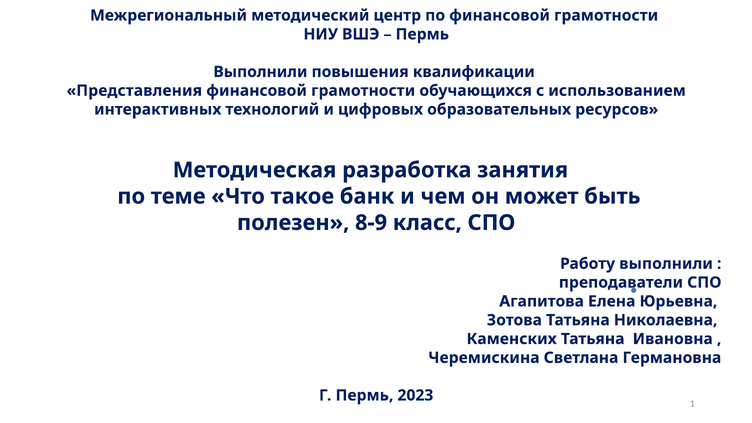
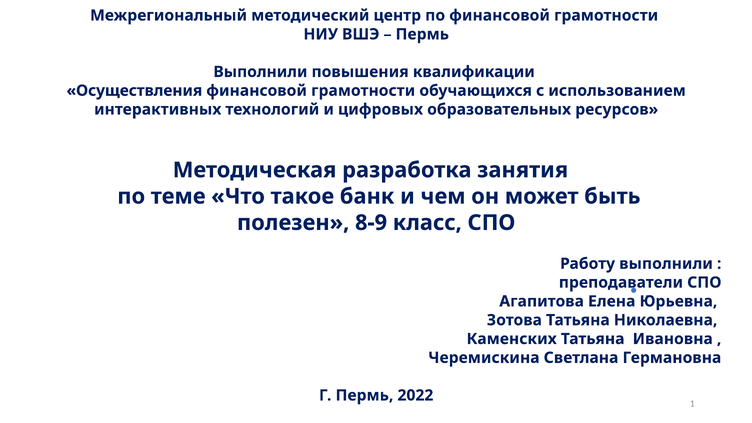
Представления: Представления -> Осуществления (134, 91)
2023: 2023 -> 2022 (415, 395)
